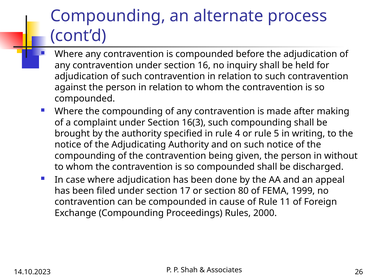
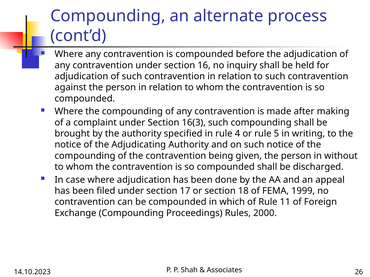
80: 80 -> 18 (243, 191)
cause: cause -> which (232, 202)
